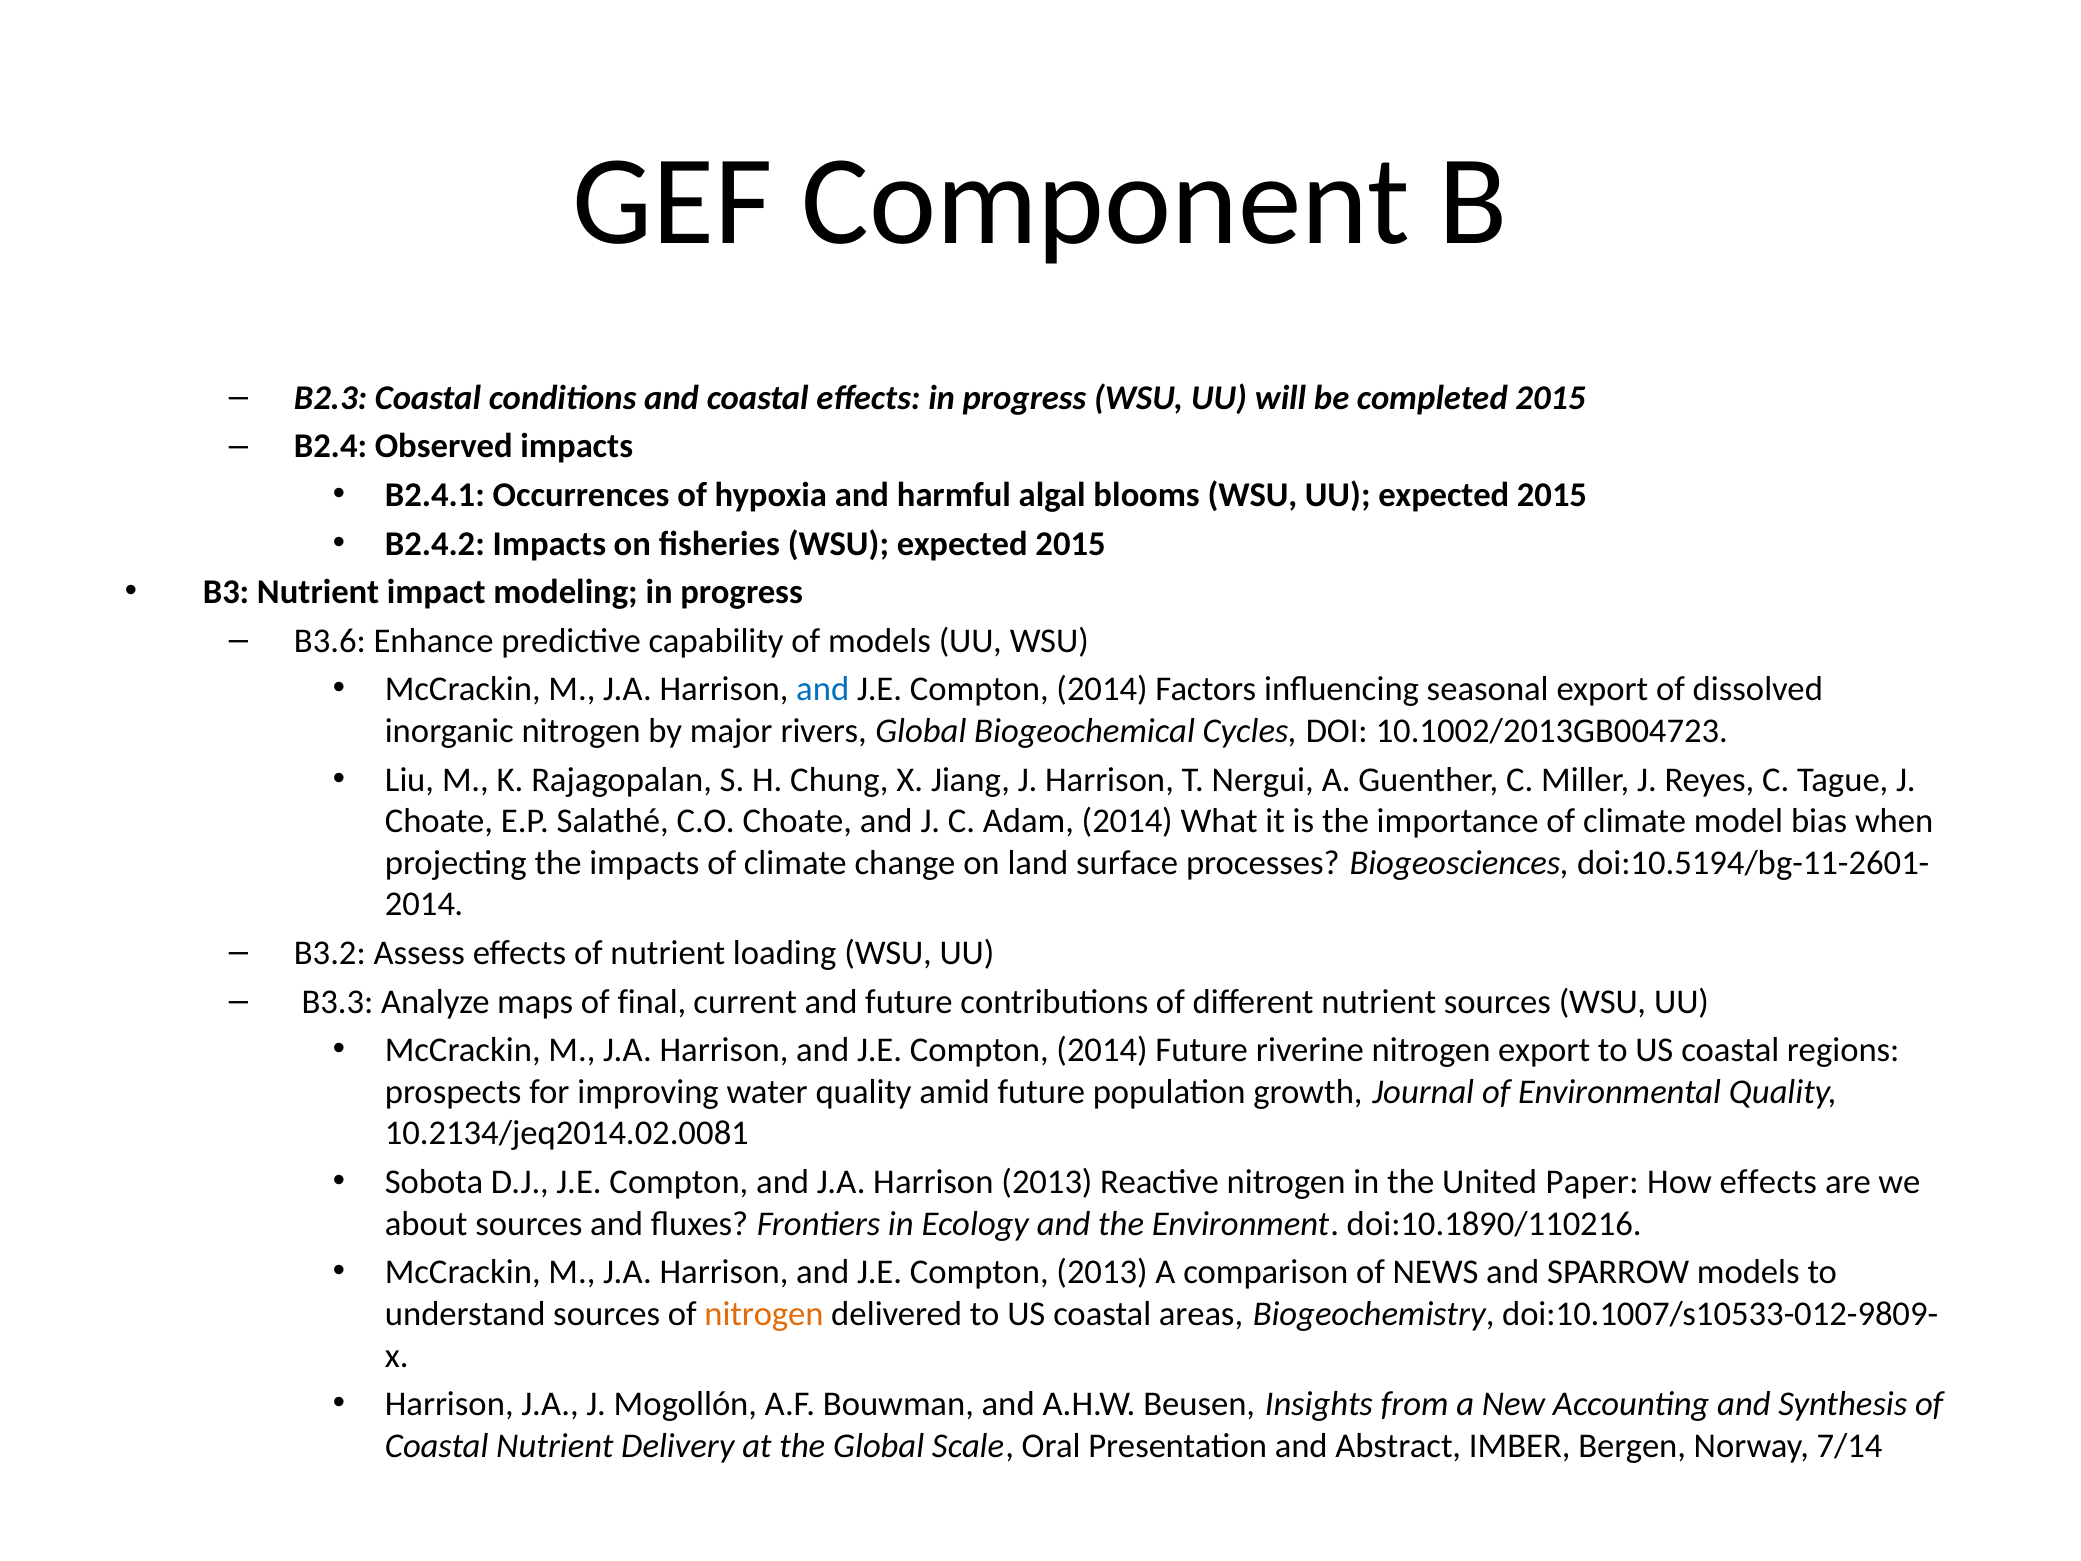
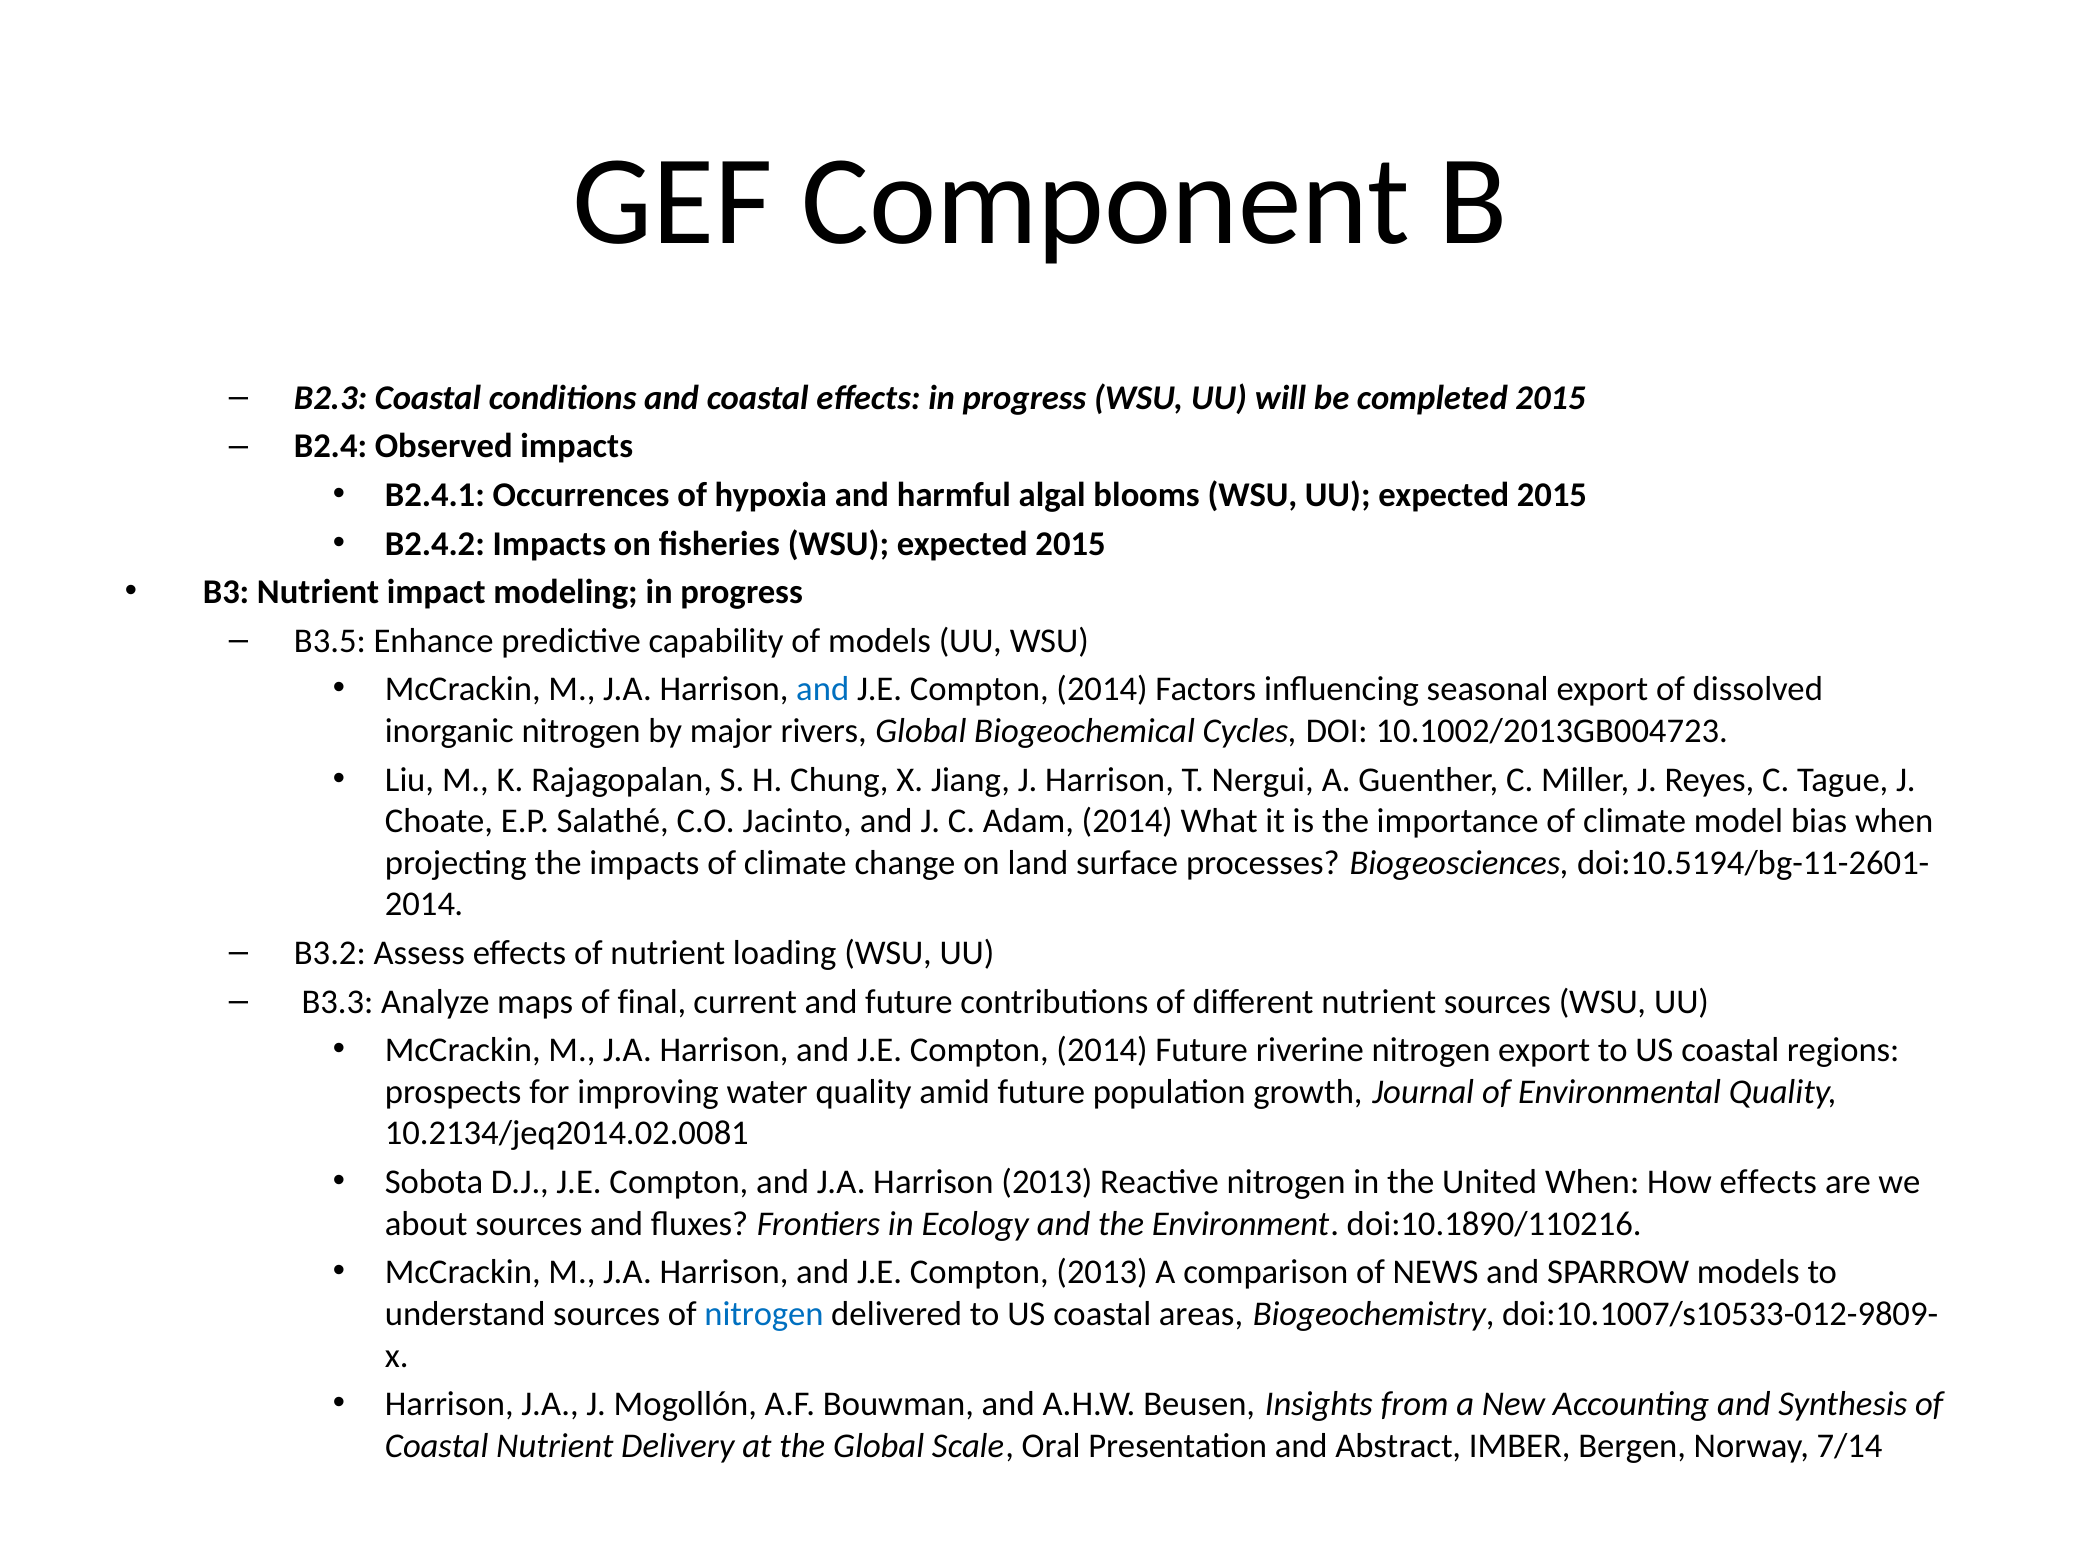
B3.6: B3.6 -> B3.5 (330, 641)
C.O Choate: Choate -> Jacinto (797, 821)
United Paper: Paper -> When (1592, 1182)
nitrogen colour: orange -> blue (764, 1314)
